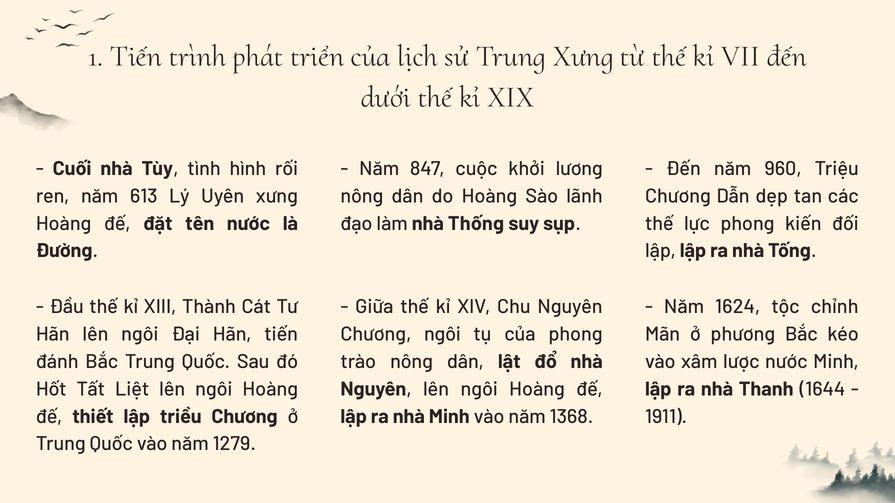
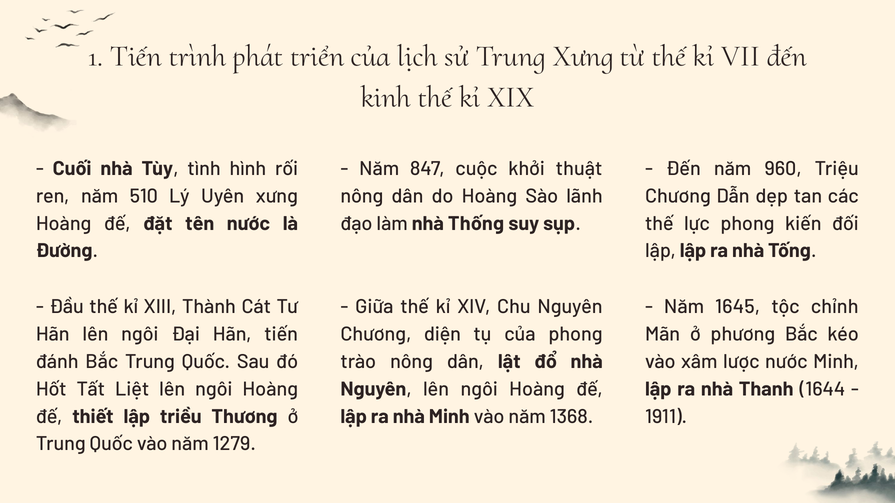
dưới: dưới -> kinh (386, 97)
lương: lương -> thuật (579, 169)
613: 613 -> 510 (144, 196)
1624: 1624 -> 1645 (738, 307)
Chương ngôi: ngôi -> diện (442, 335)
triều Chương: Chương -> Thương (245, 417)
